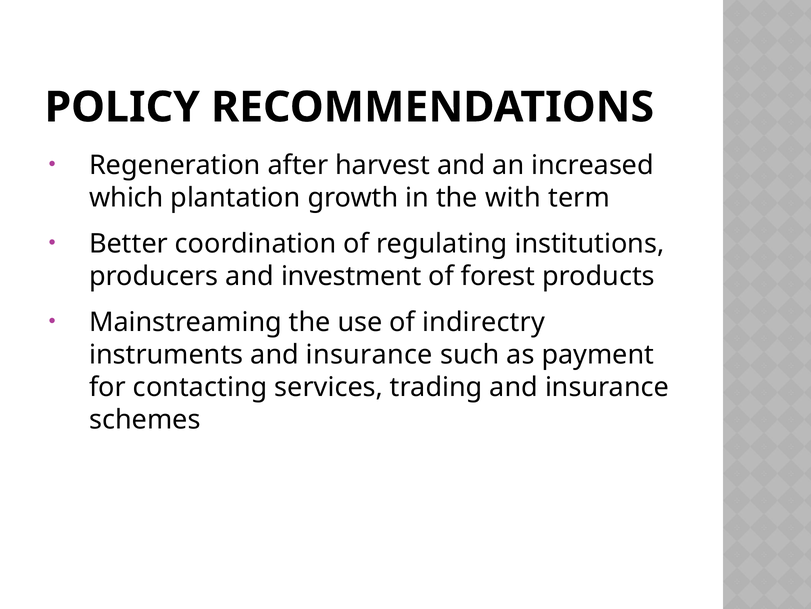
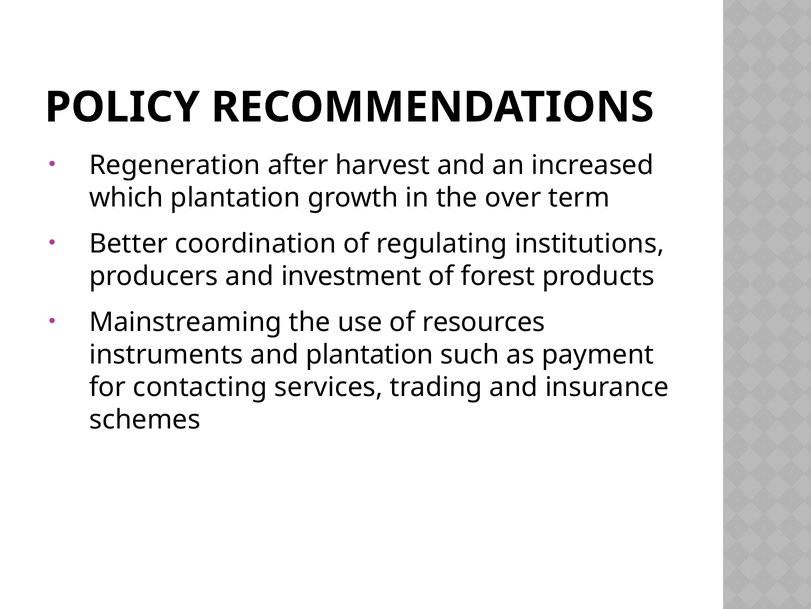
with: with -> over (513, 197)
indirectry: indirectry -> resources (484, 322)
instruments and insurance: insurance -> plantation (370, 354)
